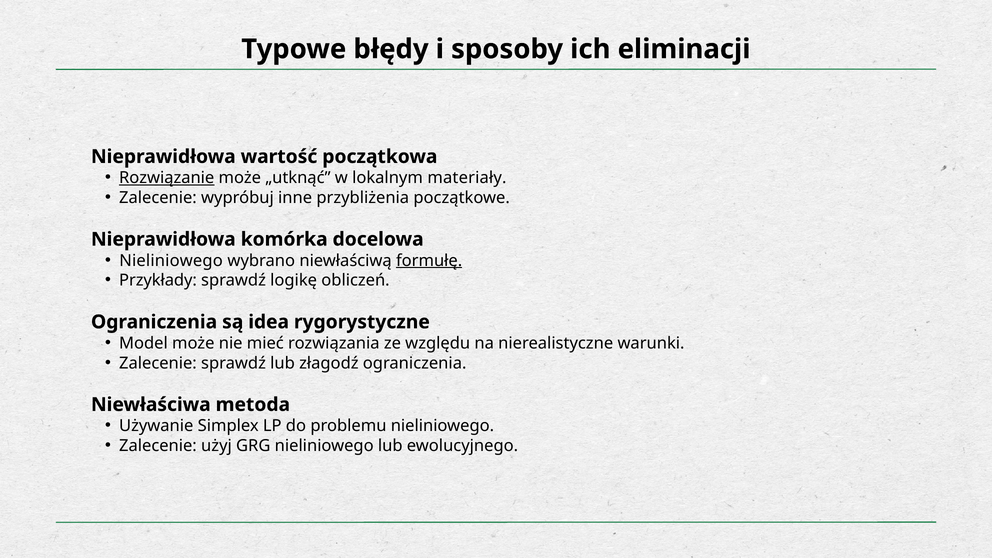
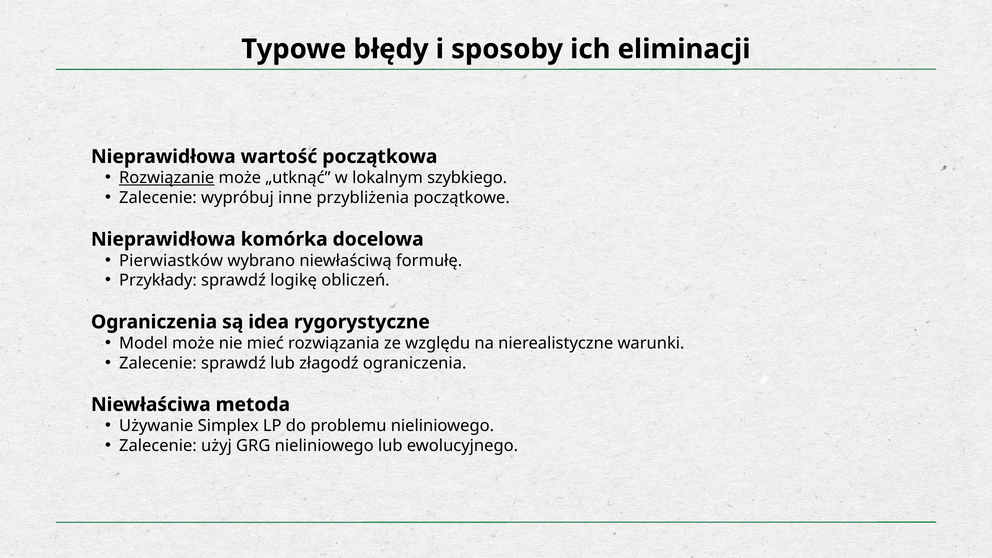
materiały: materiały -> szybkiego (467, 178)
Nieliniowego: Nieliniowego -> Pierwiastków (171, 261)
formułę underline: present -> none (429, 261)
